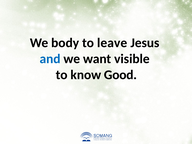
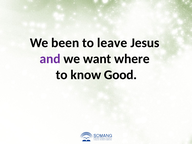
body: body -> been (65, 43)
and colour: blue -> purple (50, 59)
visible: visible -> where (132, 59)
